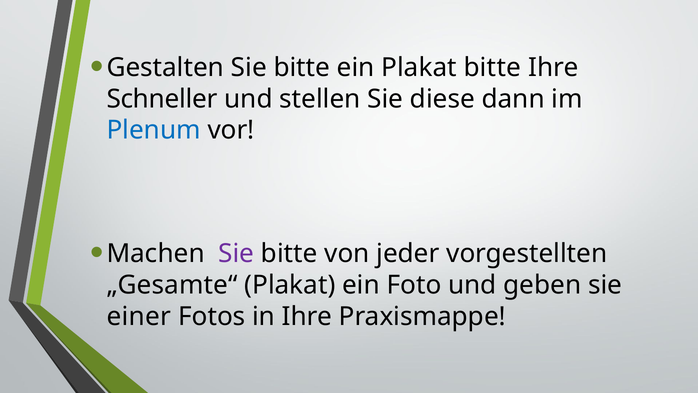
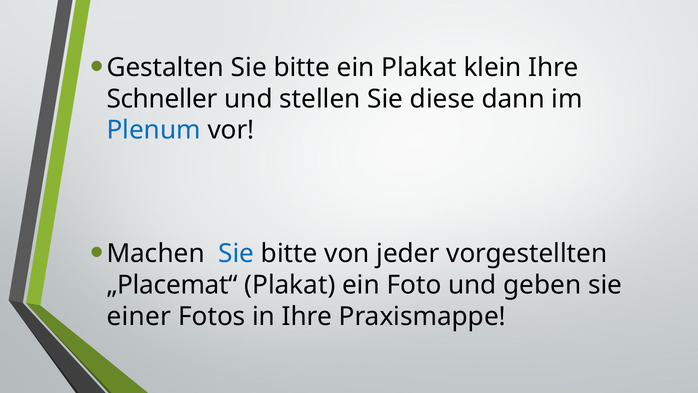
Plakat bitte: bitte -> klein (493, 67)
Sie colour: purple -> blue (236, 253)
„Gesamte“: „Gesamte“ -> „Placemat“ (172, 285)
